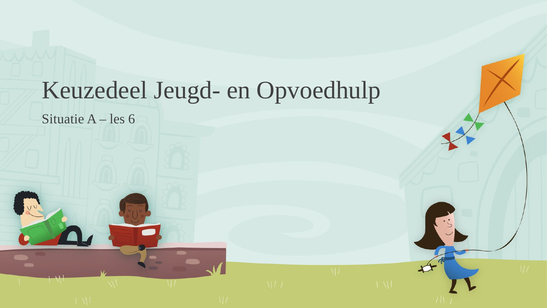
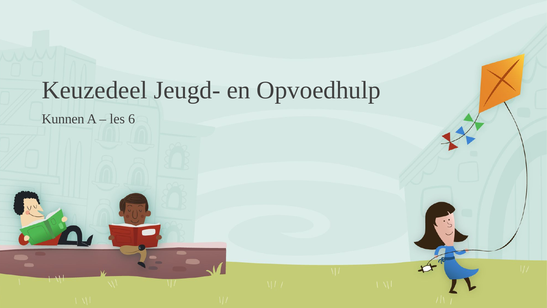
Situatie: Situatie -> Kunnen (63, 119)
